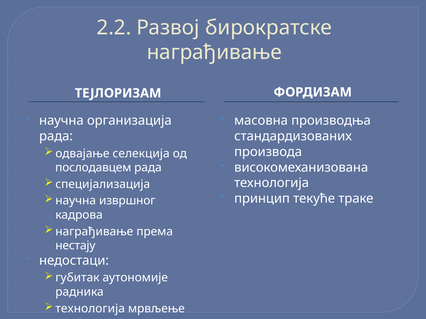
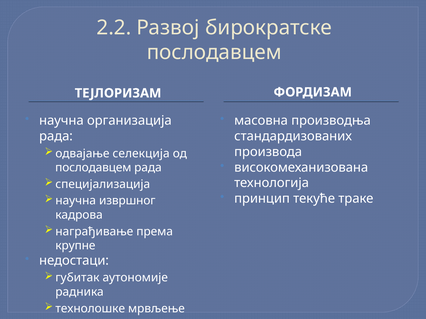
награђивање: награђивање -> послодавцем (214, 53)
нестају: нестају -> крупне (75, 246)
технологија: технологија -> технолошке (90, 309)
